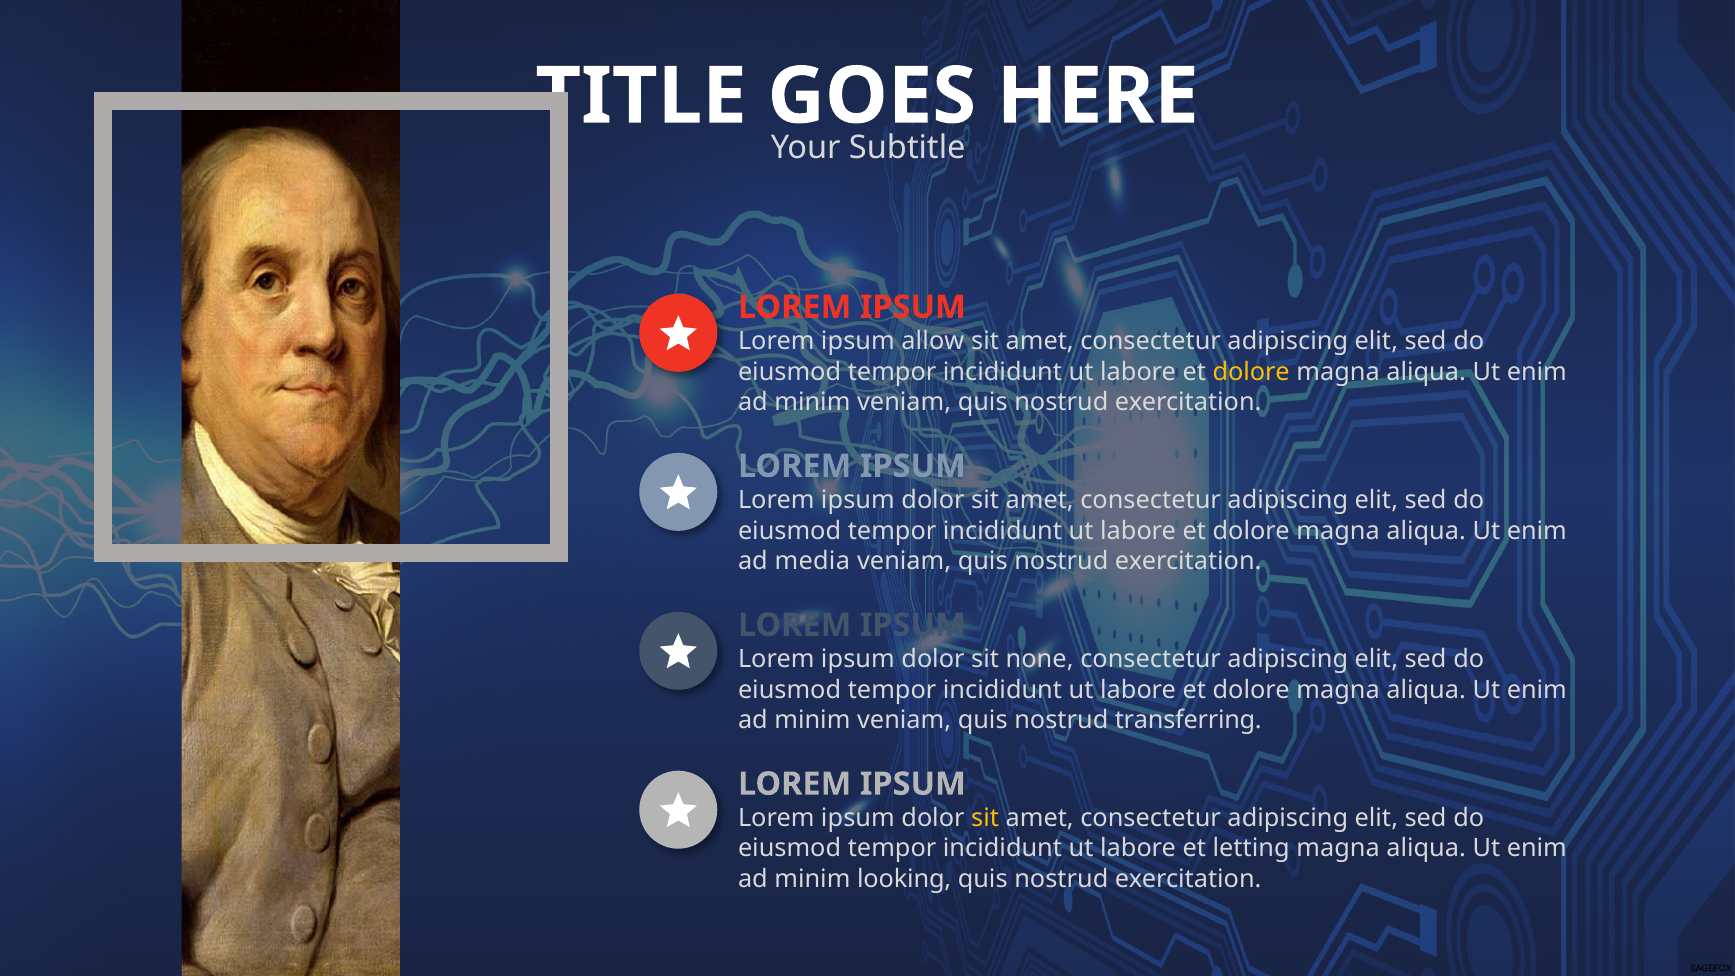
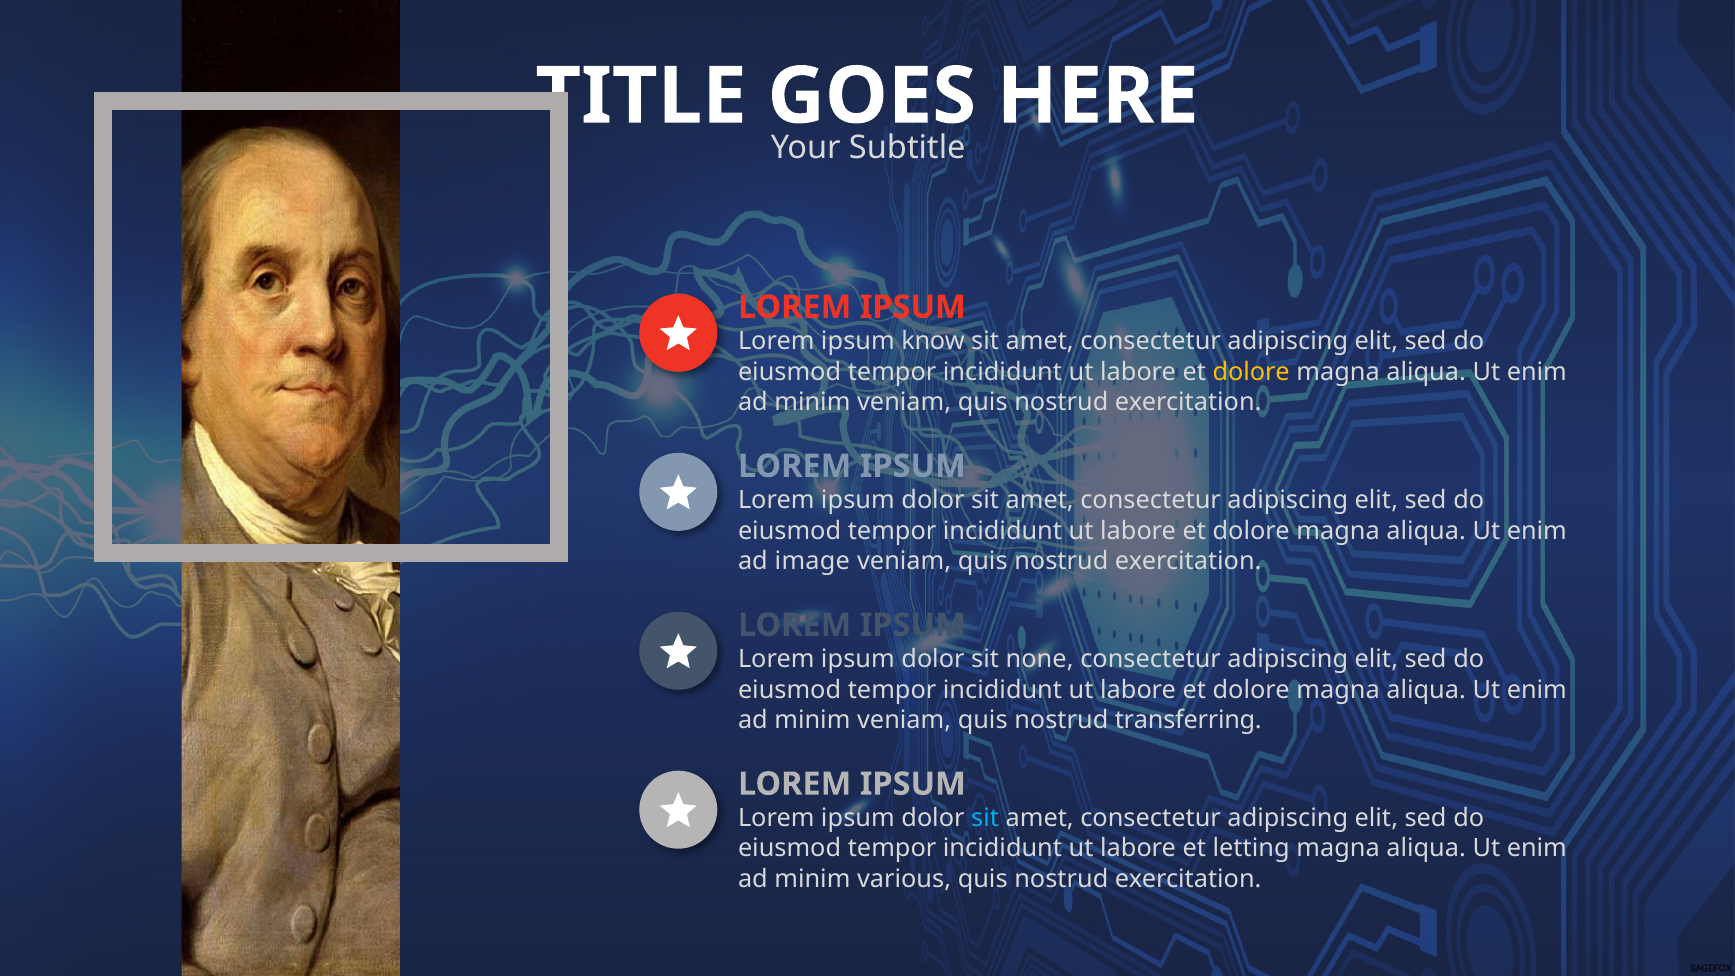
allow: allow -> know (933, 341)
media: media -> image (812, 561)
sit colour: yellow -> light blue (985, 818)
looking: looking -> various (904, 879)
